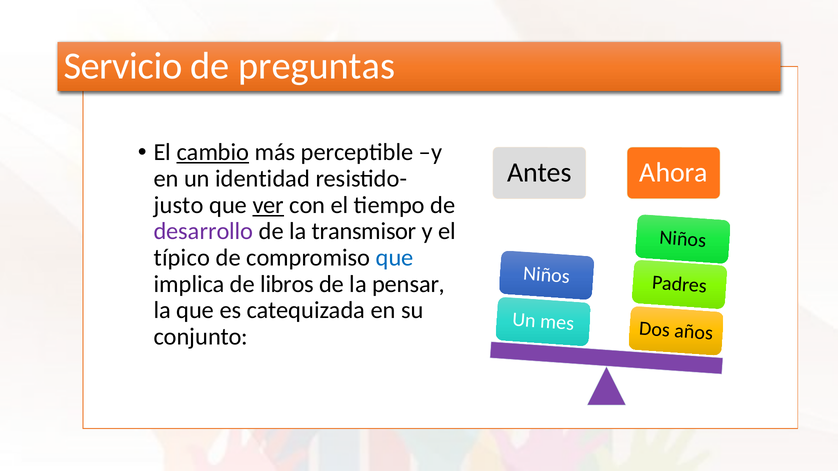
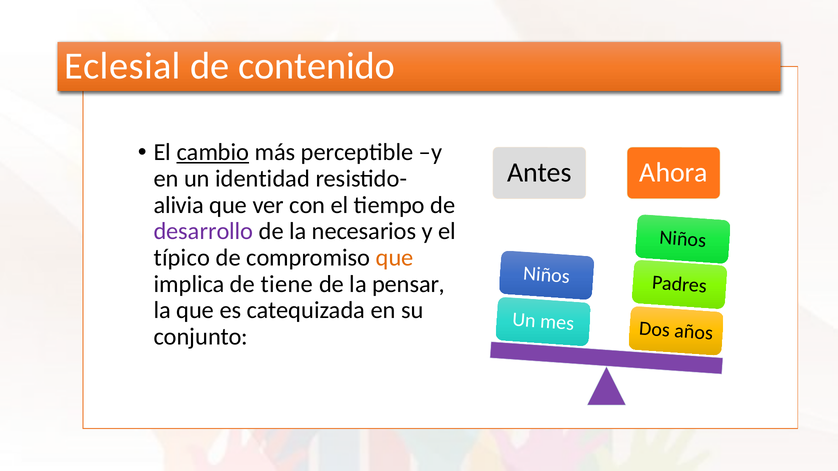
Servicio: Servicio -> Eclesial (123, 66)
preguntas: preguntas -> contenido (317, 66)
justo: justo -> alivia (179, 205)
ver underline: present -> none (268, 205)
transmisor: transmisor -> necesarios (364, 232)
que colour: blue -> orange (395, 258)
libros: libros -> tiene (287, 284)
